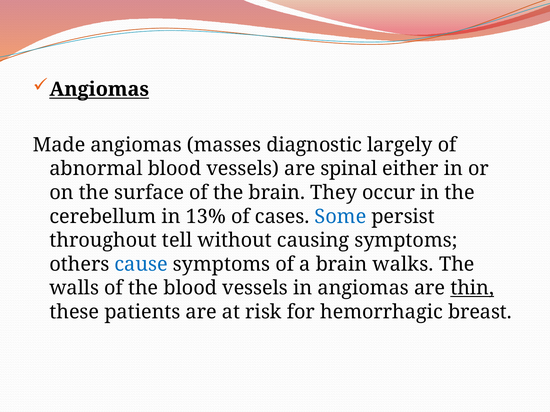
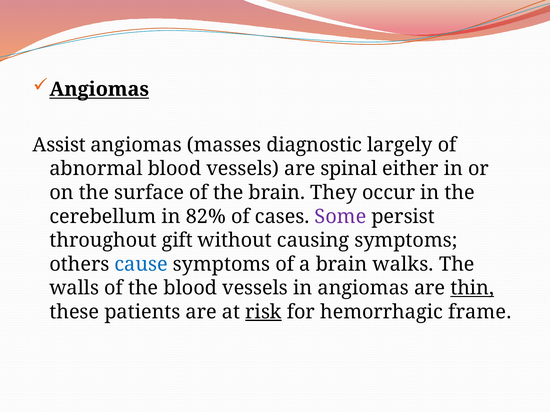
Made: Made -> Assist (59, 145)
13%: 13% -> 82% (206, 217)
Some colour: blue -> purple (340, 217)
tell: tell -> gift (177, 241)
risk underline: none -> present (263, 312)
breast: breast -> frame (480, 312)
